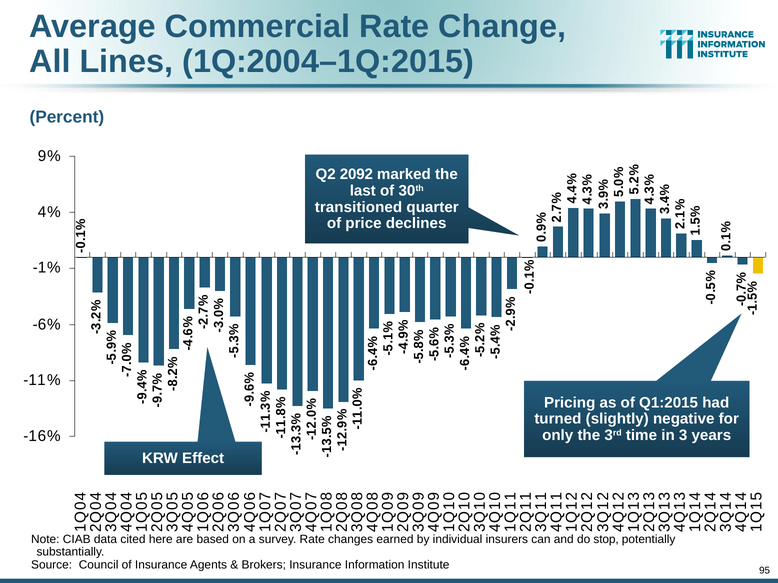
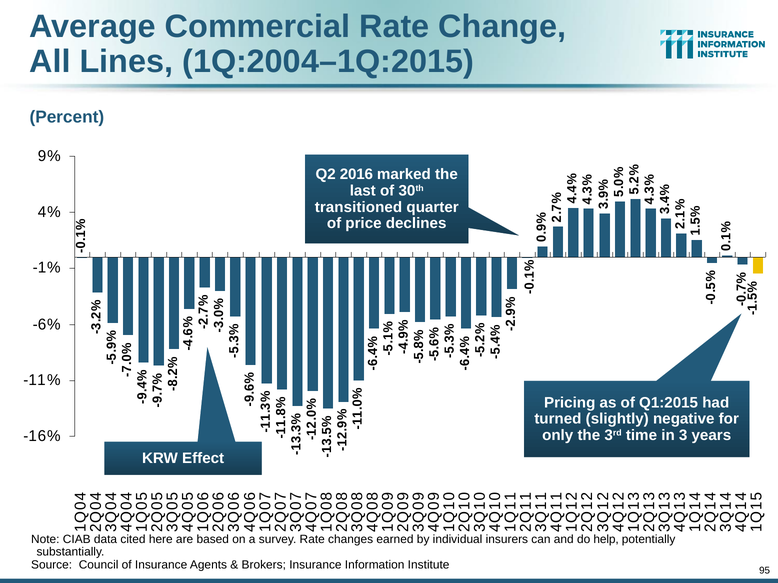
2092: 2092 -> 2016 (356, 175)
stop: stop -> help (606, 540)
